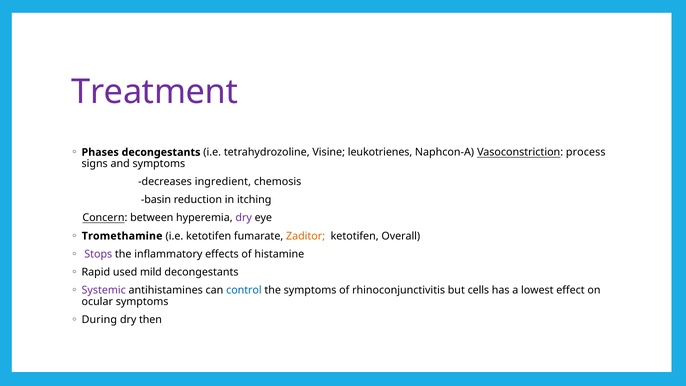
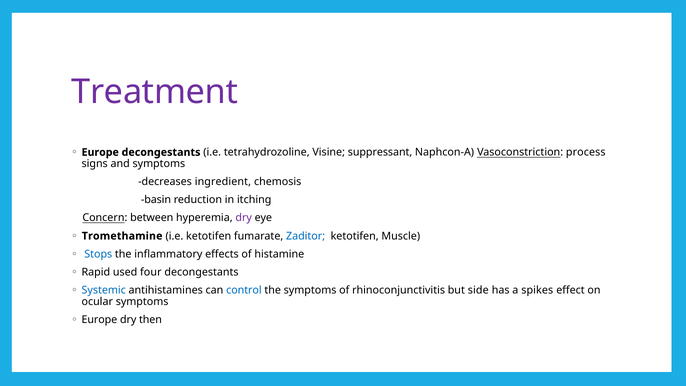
Phases: Phases -> Europe (100, 152)
leukotrienes: leukotrienes -> suppressant (380, 152)
Zaditor colour: orange -> blue (306, 236)
Overall: Overall -> Muscle (401, 236)
Stops colour: purple -> blue (98, 254)
mild: mild -> four (151, 272)
Systemic colour: purple -> blue (104, 290)
cells: cells -> side (478, 290)
lowest: lowest -> spikes (537, 290)
During: During -> Europe (99, 320)
